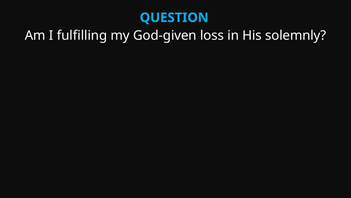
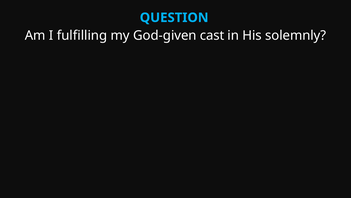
loss: loss -> cast (212, 35)
